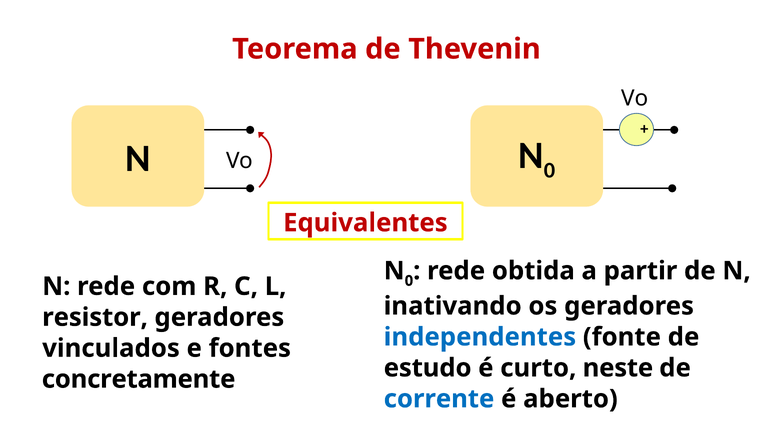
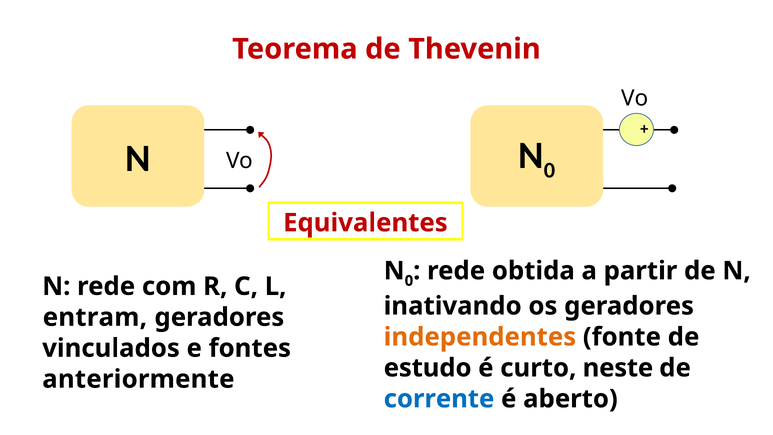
resistor: resistor -> entram (95, 317)
independentes colour: blue -> orange (480, 337)
concretamente: concretamente -> anteriormente (138, 379)
